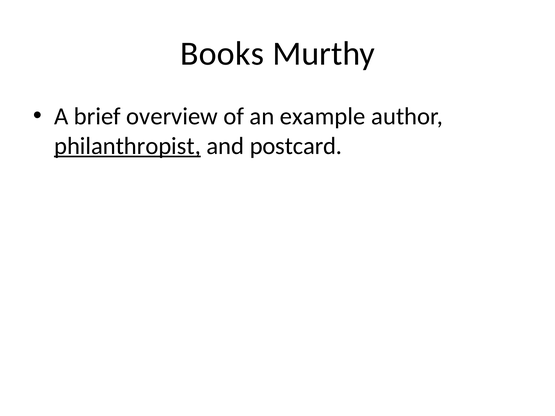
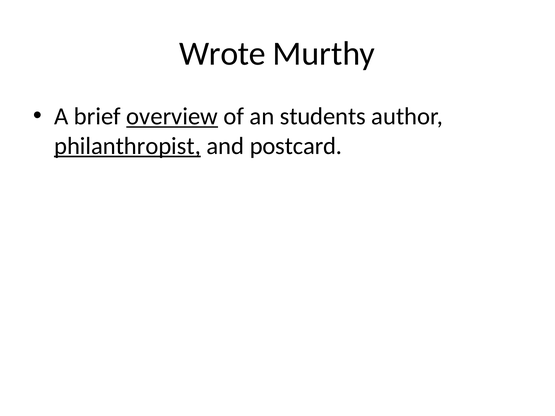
Books: Books -> Wrote (222, 54)
overview underline: none -> present (172, 116)
example: example -> students (323, 116)
